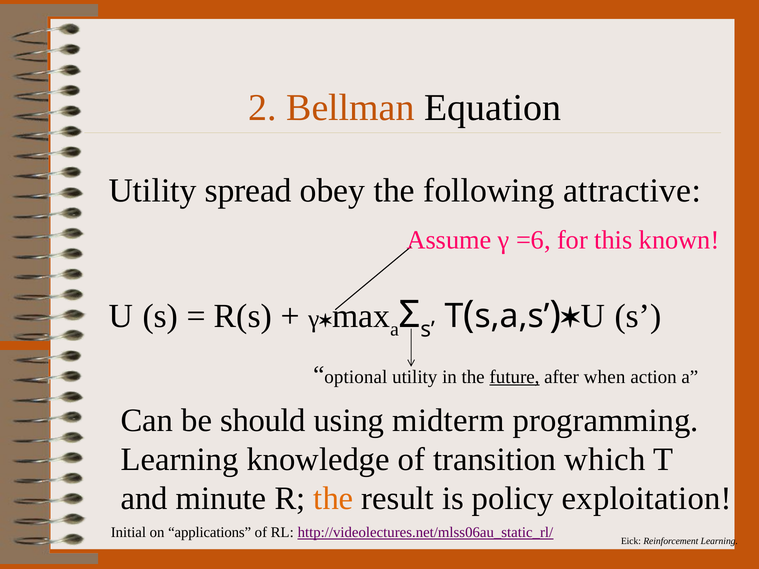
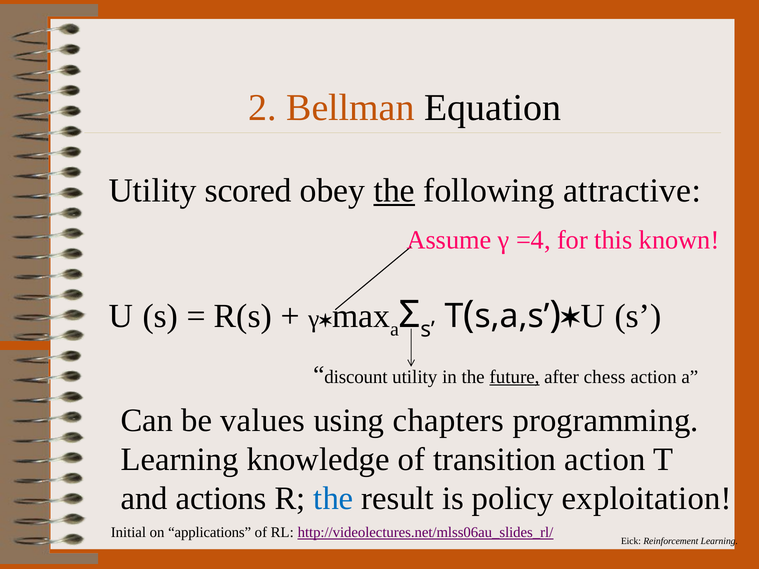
spread: spread -> scored (248, 191)
the underline: none -> present (394, 191)
=6: =6 -> =4 (533, 240)
optional: optional -> discount (356, 377)
when: when -> chess (605, 377)
should: should -> values (263, 420)
midterm: midterm -> chapters (448, 420)
transition which: which -> action (605, 460)
minute: minute -> actions (221, 499)
the colour: orange -> blue (333, 499)
http://videolectures.net/mlss06au_static_rl/: http://videolectures.net/mlss06au_static_rl/ -> http://videolectures.net/mlss06au_slides_rl/ (425, 533)
